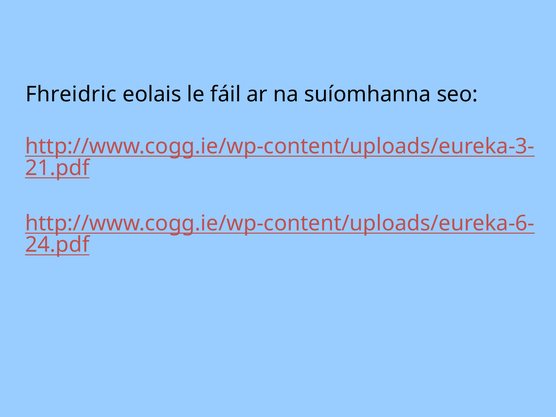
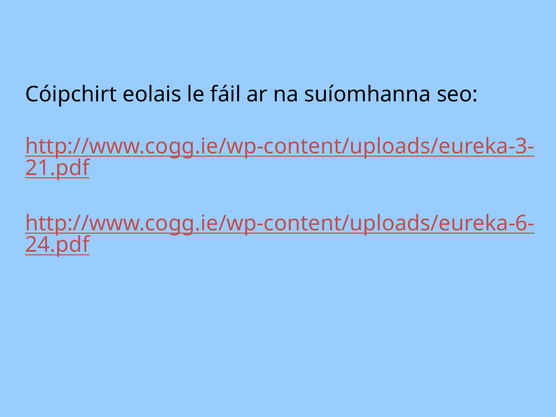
Fhreidric: Fhreidric -> Cóipchirt (71, 94)
